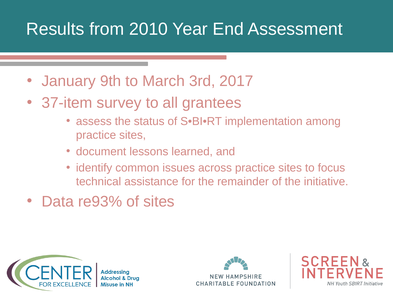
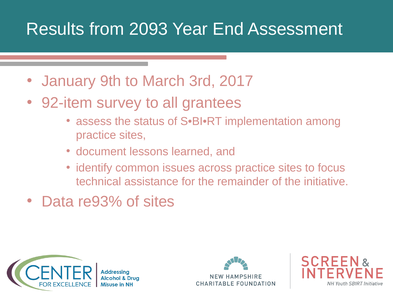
2010: 2010 -> 2093 (148, 29)
37-item: 37-item -> 92-item (67, 103)
